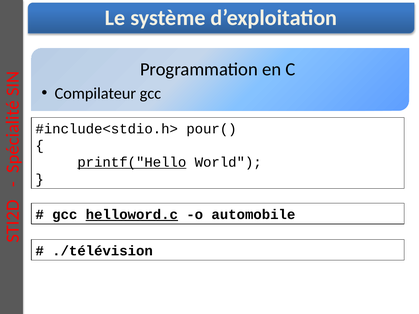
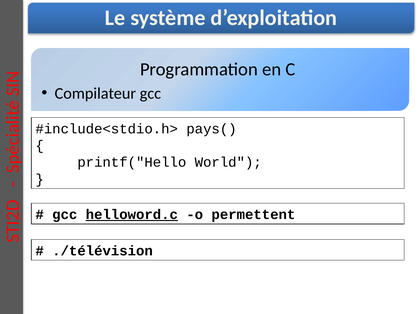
pour(: pour( -> pays( (211, 129)
printf("Hello underline: present -> none (132, 162)
automobile: automobile -> permettent (253, 215)
